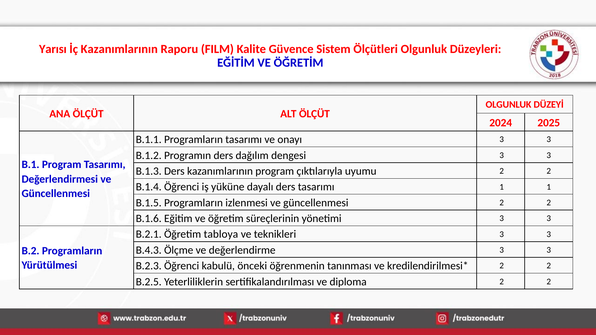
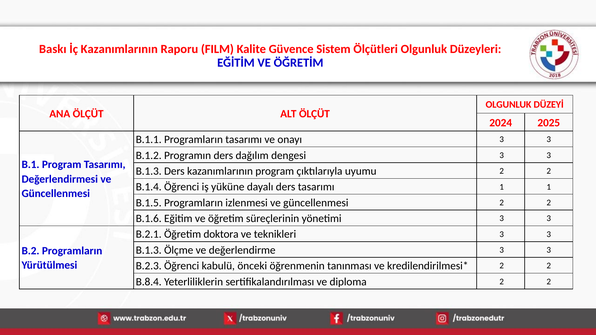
Yarısı: Yarısı -> Baskı (53, 49)
tabloya: tabloya -> doktora (221, 234)
B.4.3: B.4.3 -> B.1.3 (149, 250)
B.2.5: B.2.5 -> B.8.4 (149, 282)
